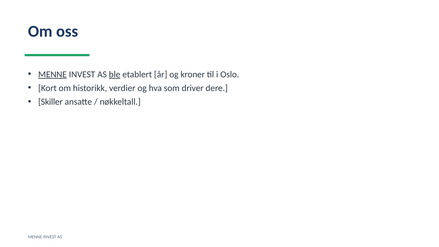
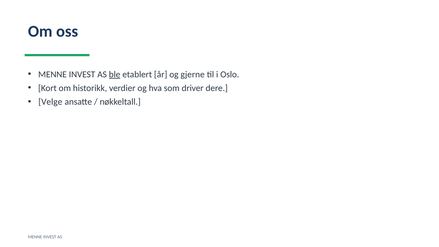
MENNE underline: present -> none (53, 74)
kroner: kroner -> gjerne (193, 74)
Skiller: Skiller -> Velge (50, 102)
